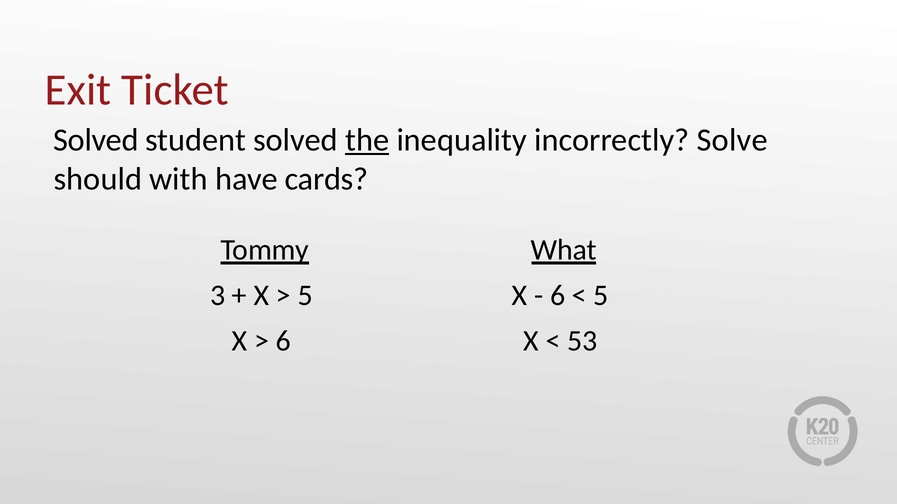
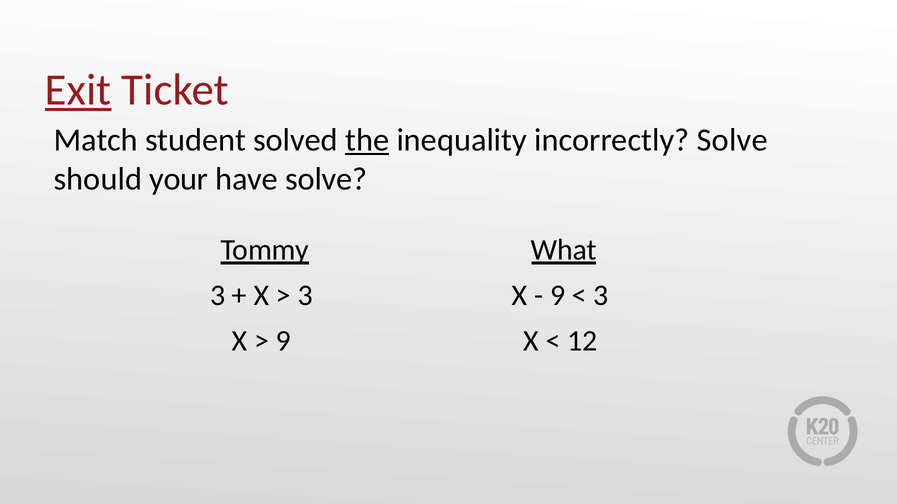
Exit underline: none -> present (78, 90)
Solved: Solved -> Match (96, 140)
with: with -> your (179, 179)
have cards: cards -> solve (326, 179)
5: 5 -> 3 (305, 296)
6: 6 -> 9 (558, 296)
5: 5 -> 3 (601, 296)
6: 6 -> 9 (283, 341)
53: 53 -> 12 (582, 341)
